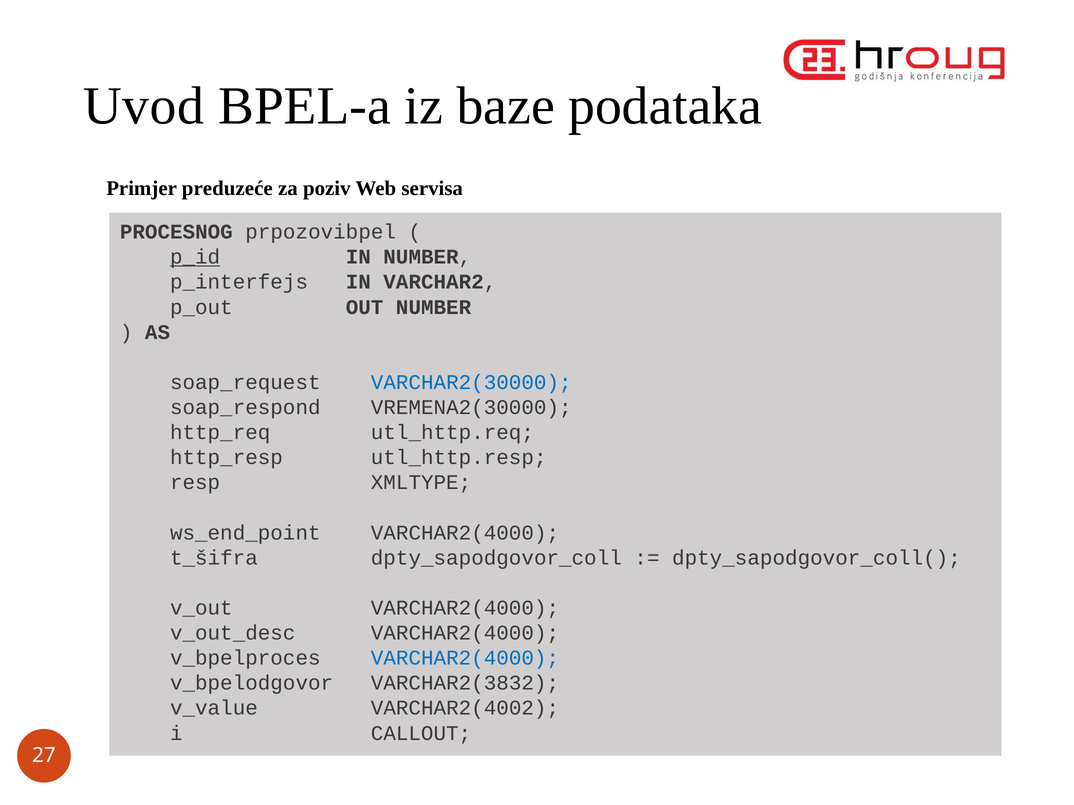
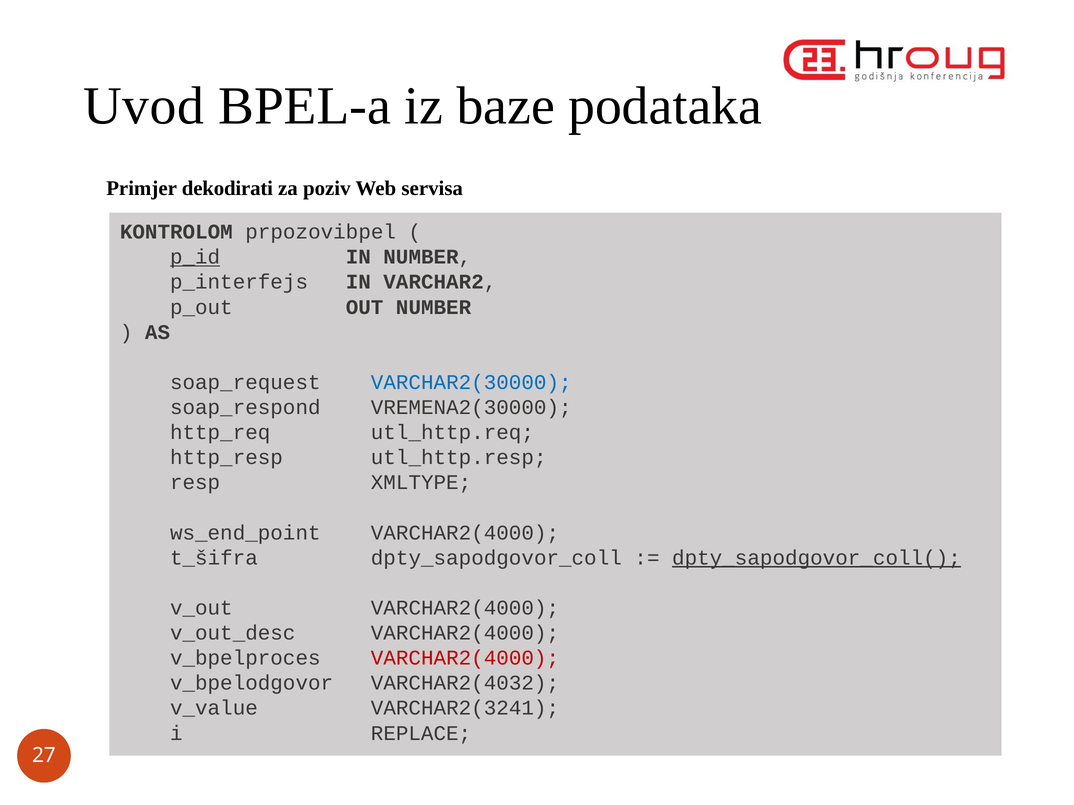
preduzeće: preduzeće -> dekodirati (227, 188)
PROCESNOG: PROCESNOG -> KONTROLOM (176, 232)
dpty_sapodgovor_coll( underline: none -> present (816, 558)
VARCHAR2(4000 colour: blue -> red (465, 658)
VARCHAR2(3832: VARCHAR2(3832 -> VARCHAR2(4032 (465, 683)
VARCHAR2(4002: VARCHAR2(4002 -> VARCHAR2(3241 (465, 709)
CALLOUT: CALLOUT -> REPLACE (421, 734)
